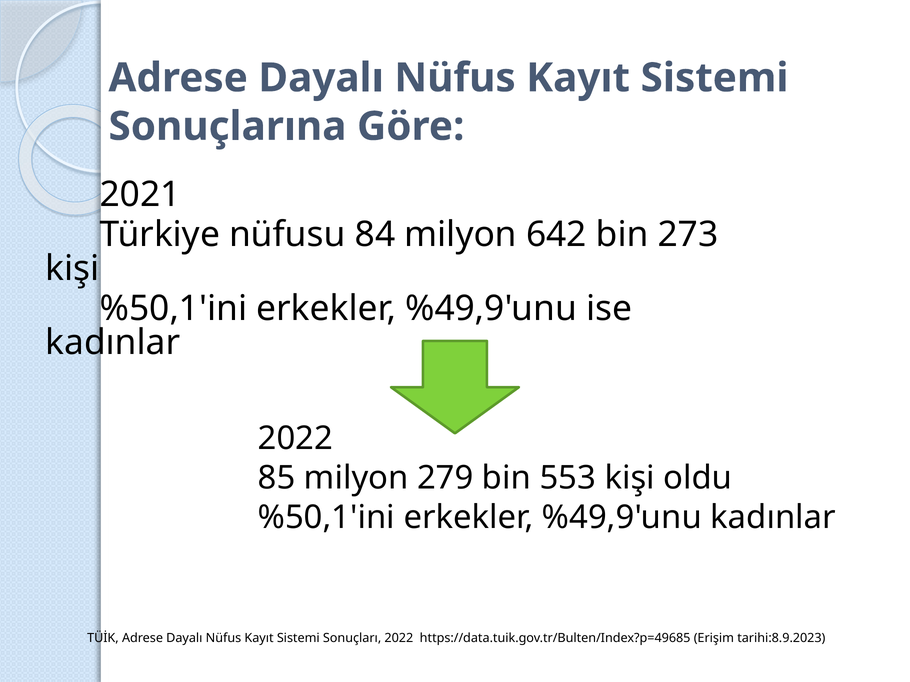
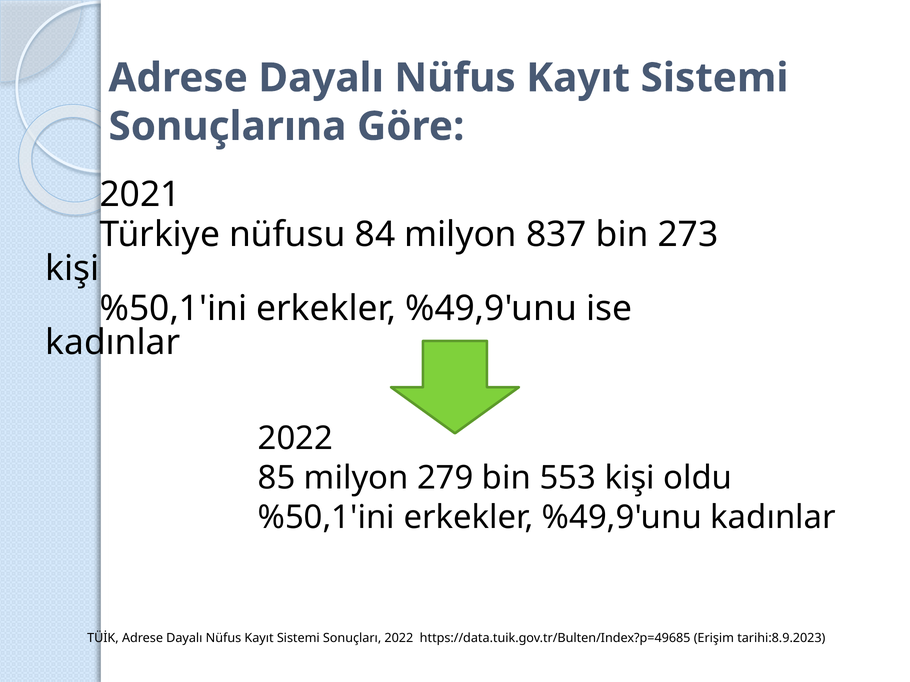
642: 642 -> 837 (556, 235)
